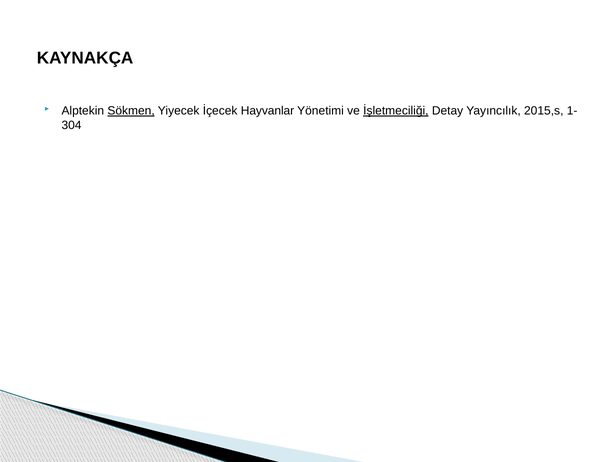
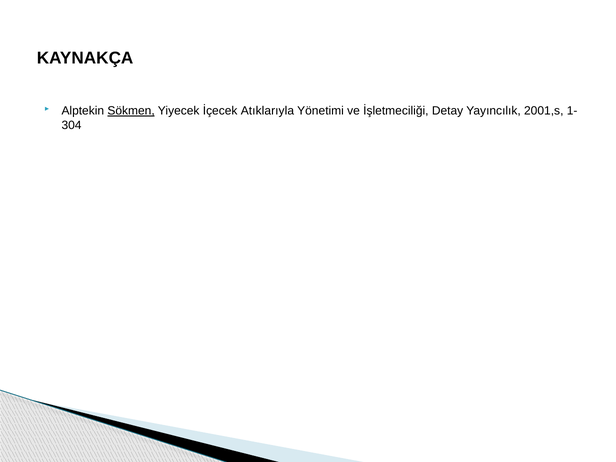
Hayvanlar: Hayvanlar -> Atıklarıyla (267, 111)
İşletmeciliği underline: present -> none (396, 111)
2015,s: 2015,s -> 2001,s (544, 111)
